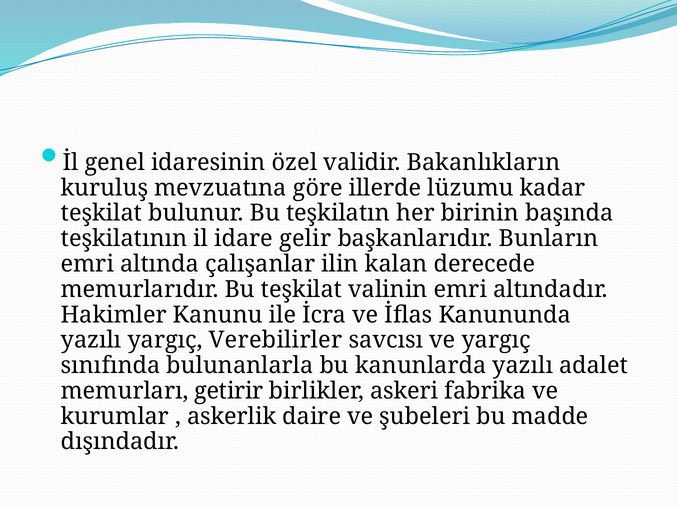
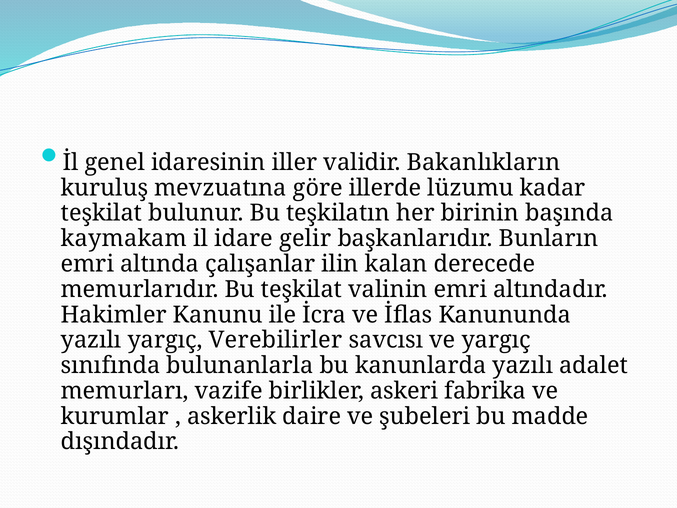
özel: özel -> iller (295, 162)
teşkilatının: teşkilatının -> kaymakam (124, 238)
getirir: getirir -> vazife (229, 391)
